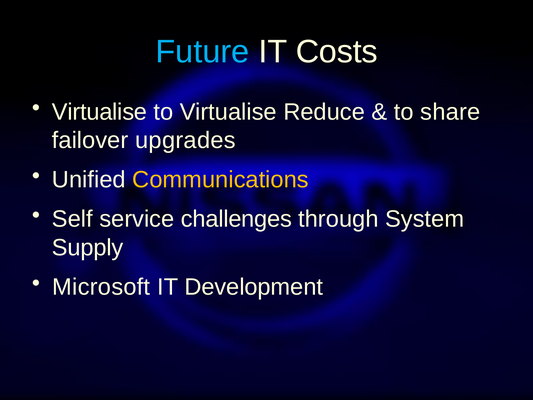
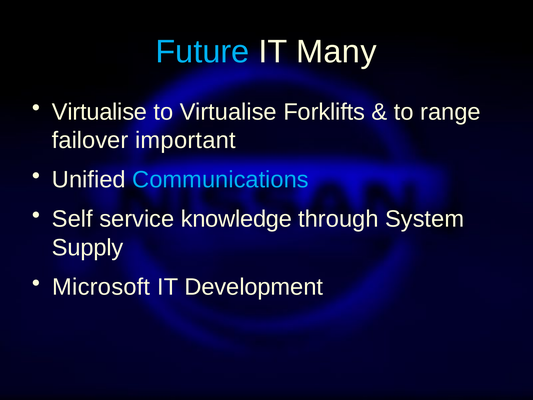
Costs: Costs -> Many (336, 52)
Reduce: Reduce -> Forklifts (324, 112)
share: share -> range (451, 112)
upgrades: upgrades -> important (185, 140)
Communications colour: yellow -> light blue (221, 180)
challenges: challenges -> knowledge (236, 219)
